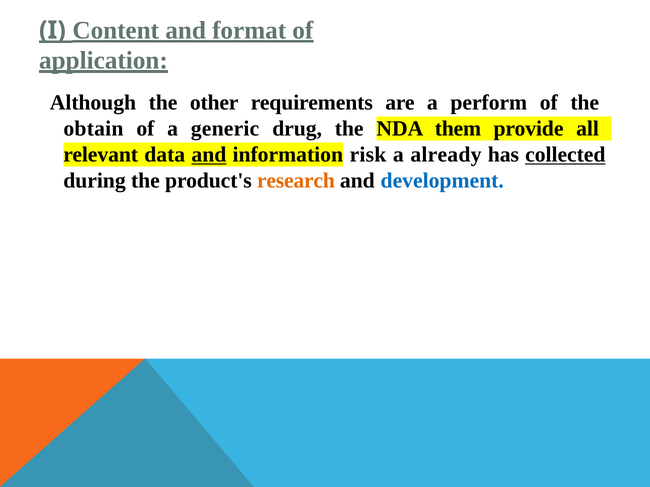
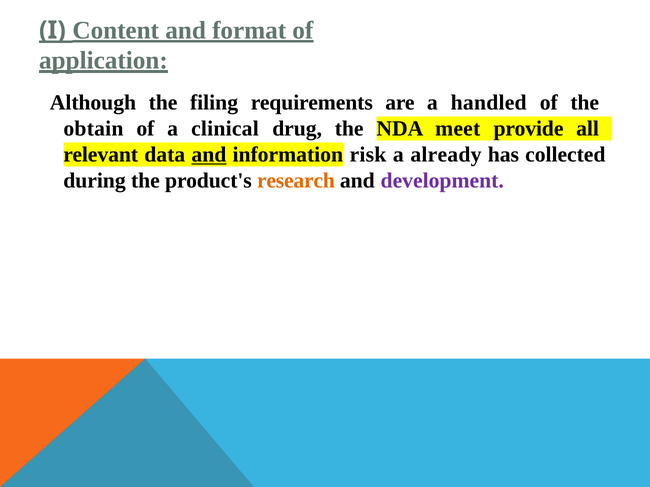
other: other -> filing (214, 103)
perform: perform -> handled (489, 103)
generic: generic -> clinical (225, 129)
them: them -> meet (458, 129)
collected underline: present -> none (565, 155)
development colour: blue -> purple (442, 181)
